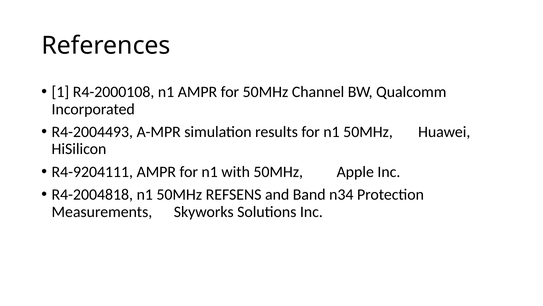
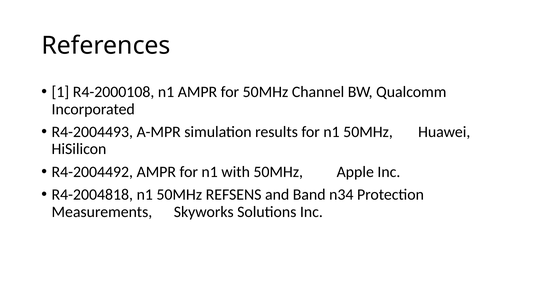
R4-9204111: R4-9204111 -> R4-2004492 (92, 172)
